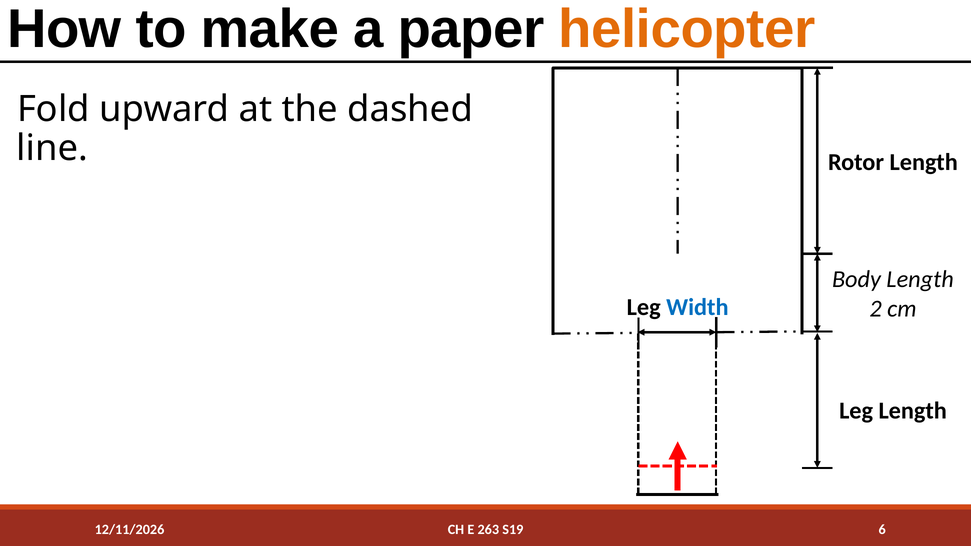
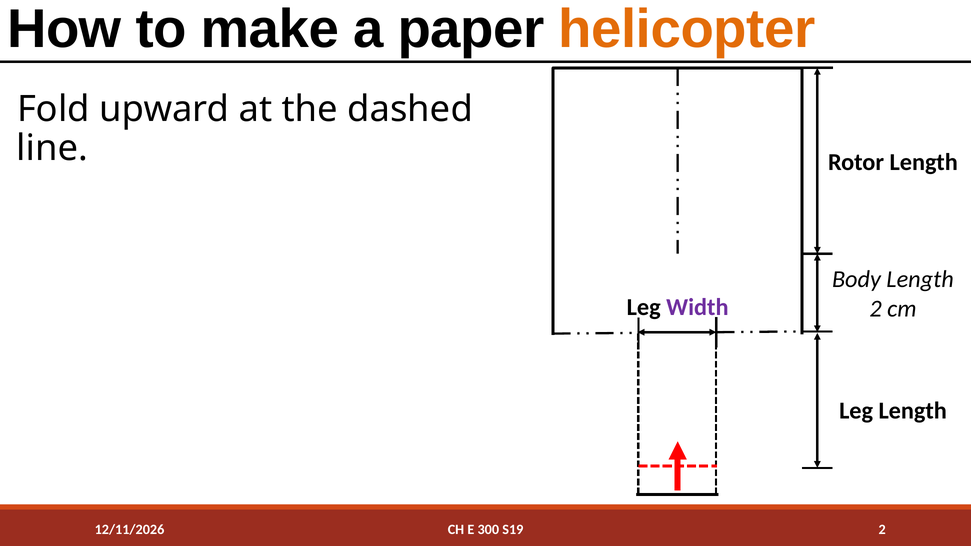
Width colour: blue -> purple (697, 308)
263: 263 -> 300 (488, 530)
S19 6: 6 -> 2 (882, 530)
